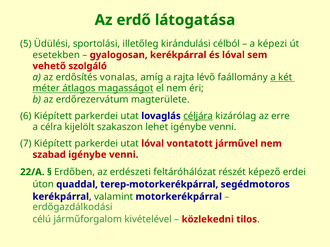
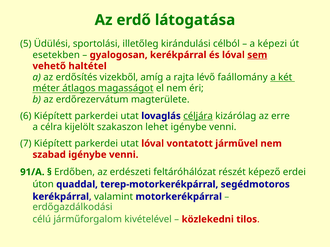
sem underline: none -> present (257, 55)
szolgáló: szolgáló -> haltétel (88, 66)
vonalas: vonalas -> vizekből (119, 77)
22/A: 22/A -> 91/A (32, 172)
